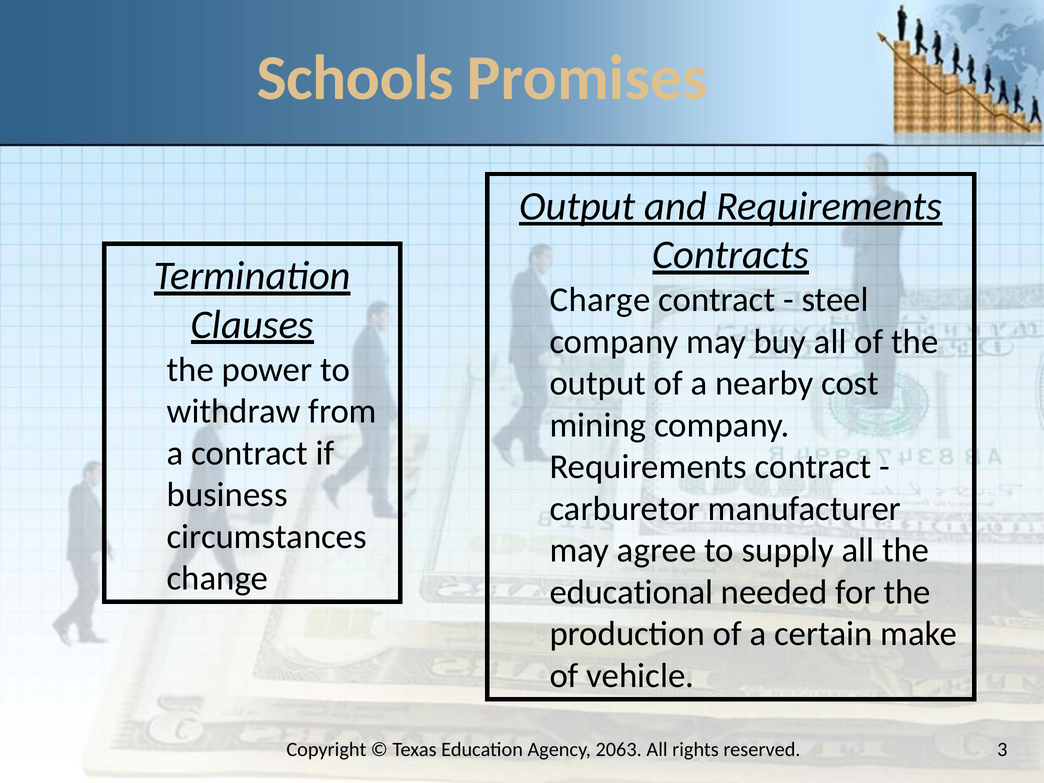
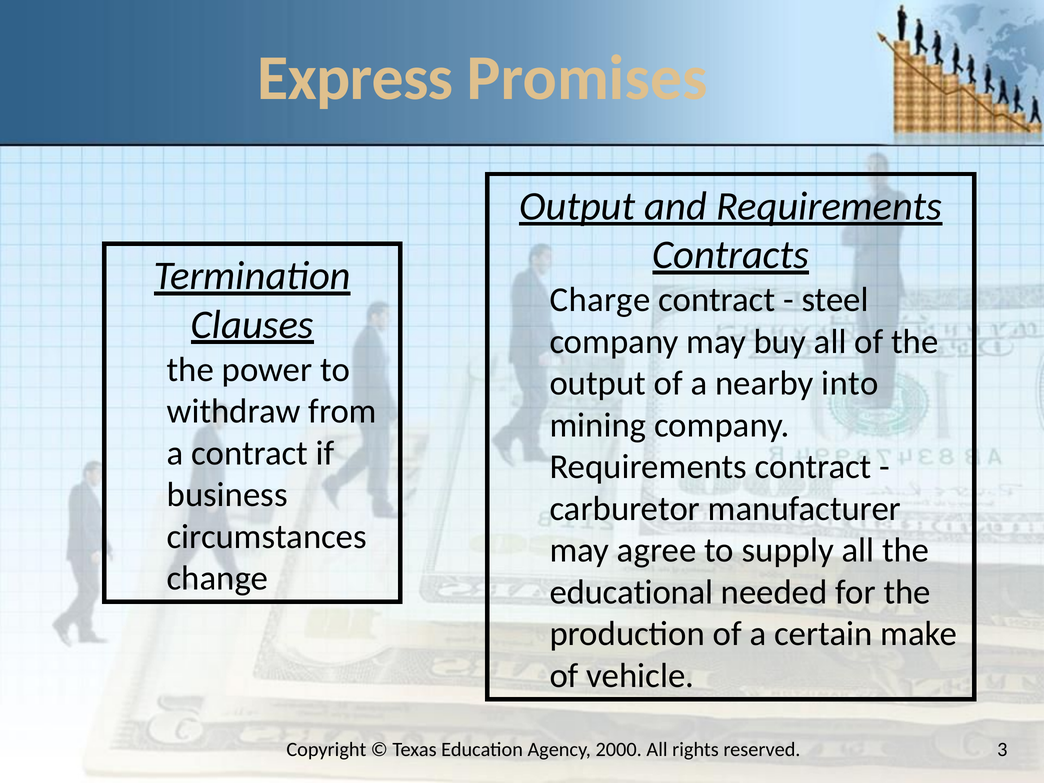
Schools: Schools -> Express (355, 78)
cost: cost -> into (850, 383)
2063: 2063 -> 2000 (619, 750)
